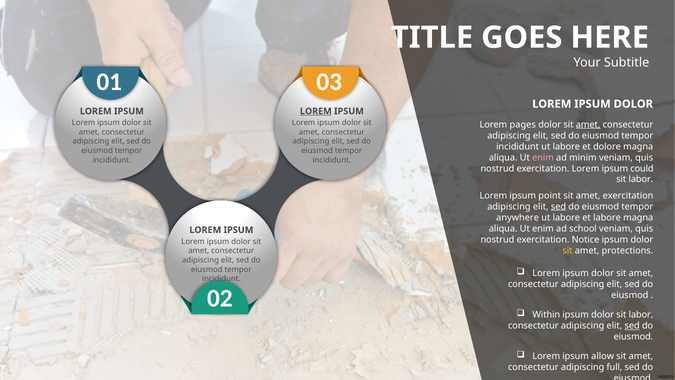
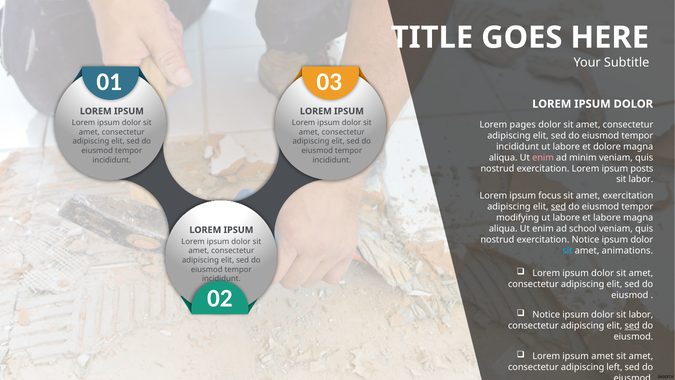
LOREM underline: present -> none (316, 111)
amet underline: present -> none (588, 124)
could: could -> posts (642, 168)
point: point -> focus (550, 195)
anywhere: anywhere -> modifying (518, 217)
sit colour: yellow -> light blue (567, 250)
protections: protections -> animations (627, 250)
Within: Within -> Notice (546, 314)
ipsum allow: allow -> amet (603, 356)
full: full -> left (614, 367)
